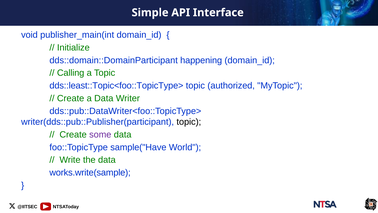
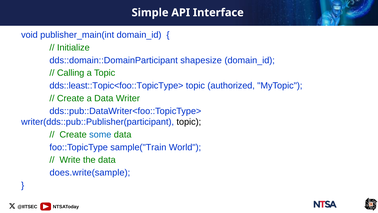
happening: happening -> shapesize (201, 60)
some colour: purple -> blue (100, 134)
sample("Have: sample("Have -> sample("Train (138, 147)
works.write(sample: works.write(sample -> does.write(sample (90, 172)
